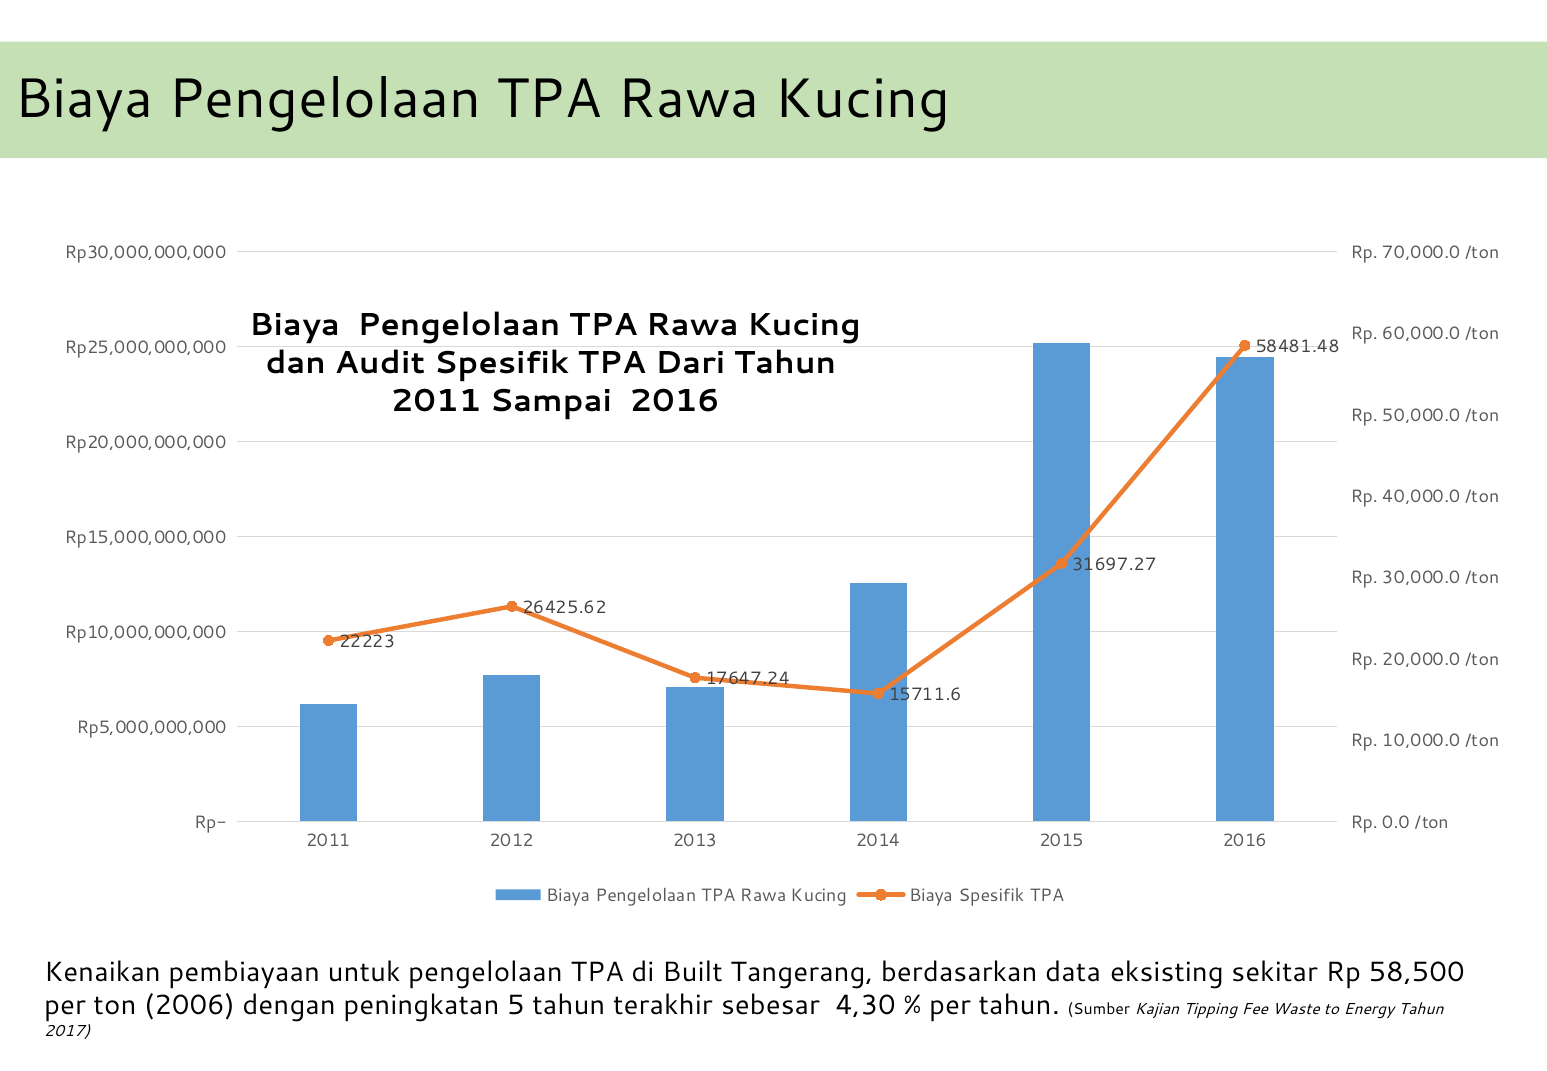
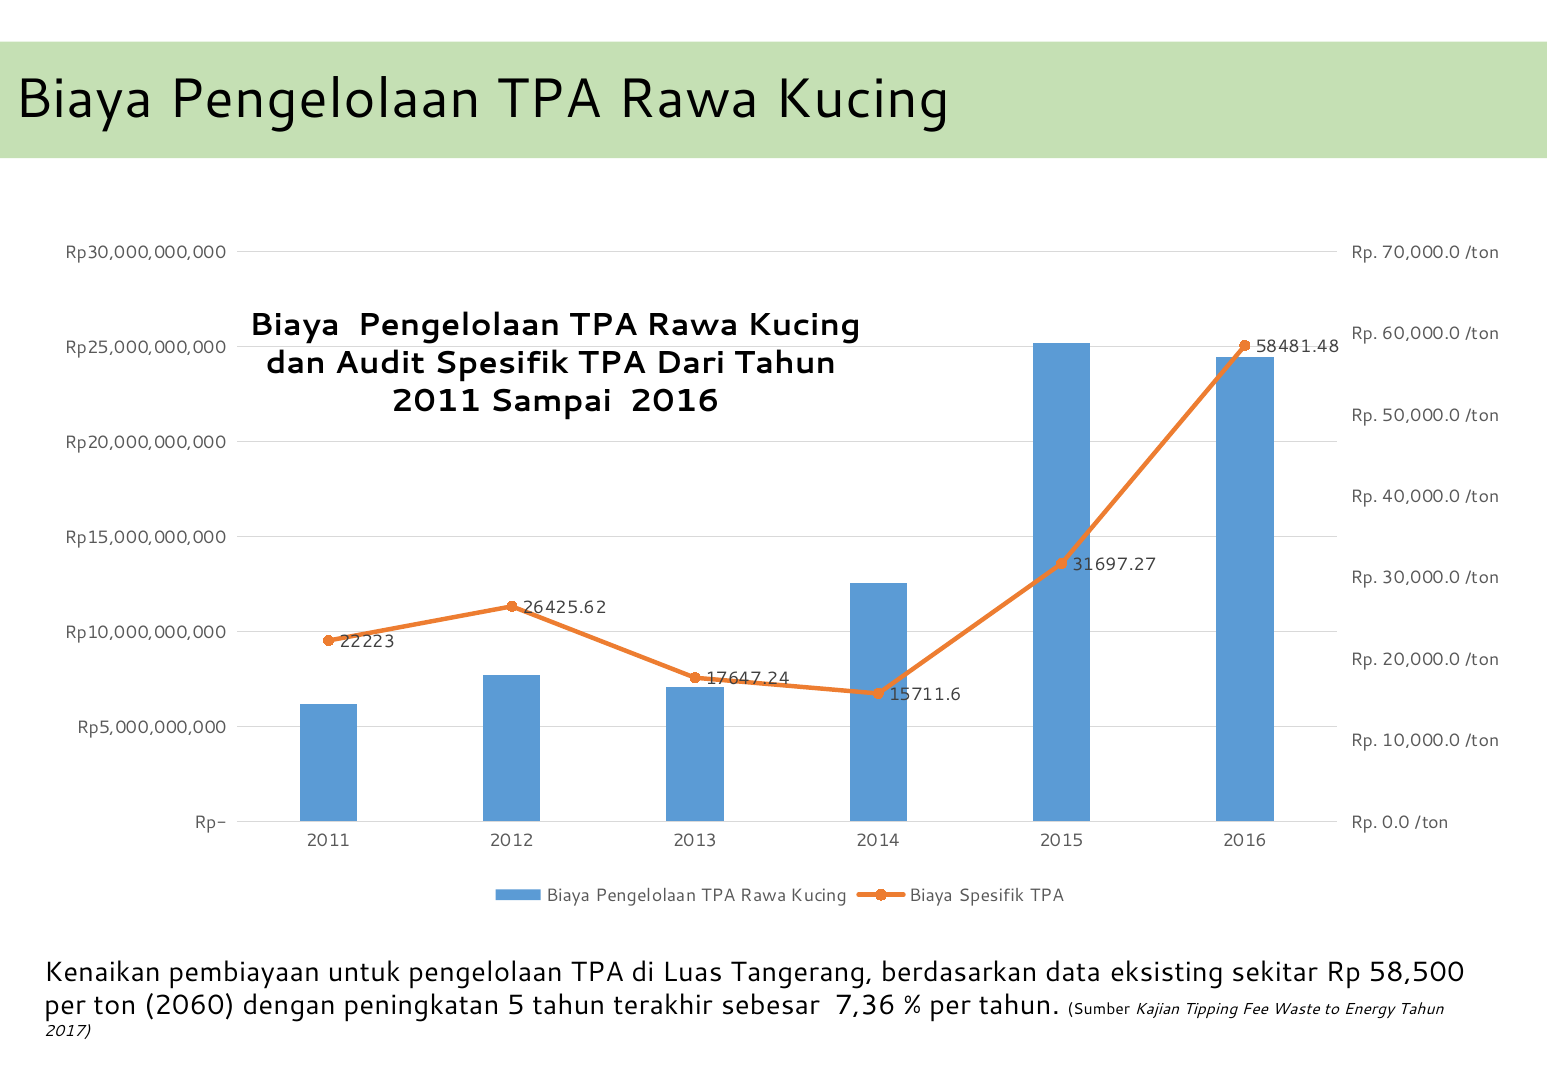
Built: Built -> Luas (692, 972)
2006: 2006 -> 2060 (190, 1006)
4,30: 4,30 -> 7,36 (865, 1006)
